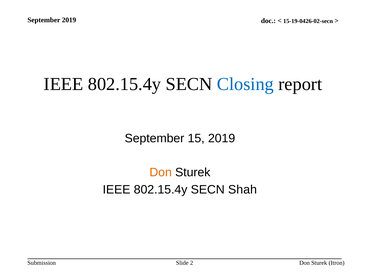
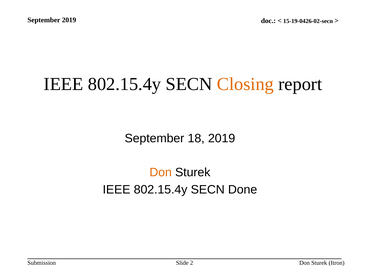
Closing colour: blue -> orange (245, 84)
15: 15 -> 18 (196, 139)
Shah: Shah -> Done (243, 190)
